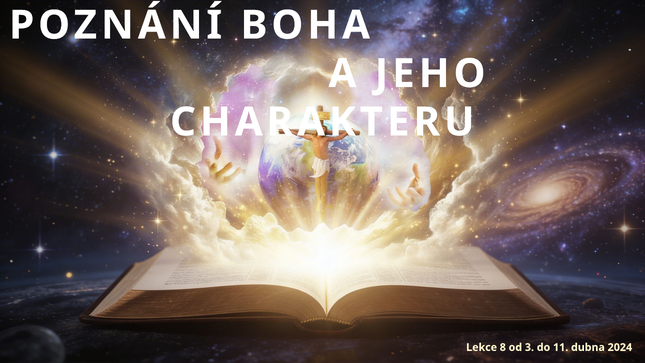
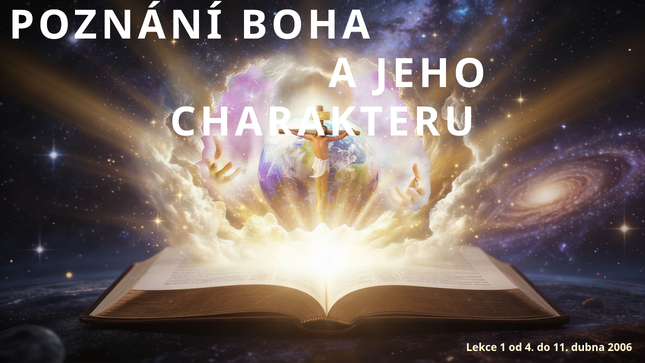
8: 8 -> 1 (503, 347)
3: 3 -> 4 (529, 347)
2024: 2024 -> 2006 (620, 347)
